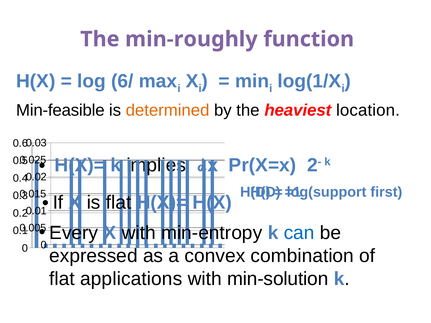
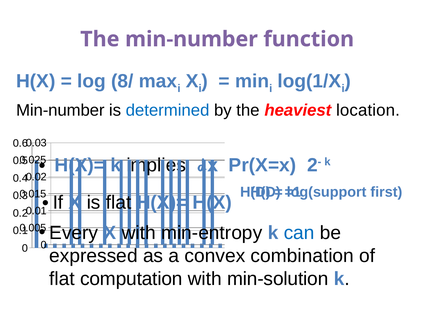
The min-roughly: min-roughly -> min-number (191, 39)
6/: 6/ -> 8/ (122, 81)
Min-feasible: Min-feasible -> Min-number (60, 110)
determined colour: orange -> blue (168, 110)
applications: applications -> computation (131, 279)
